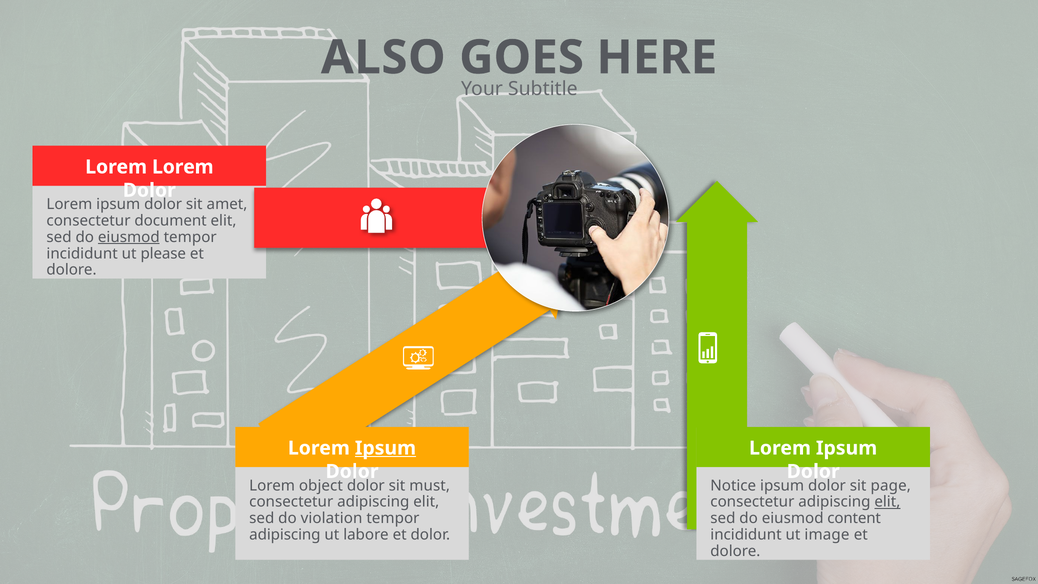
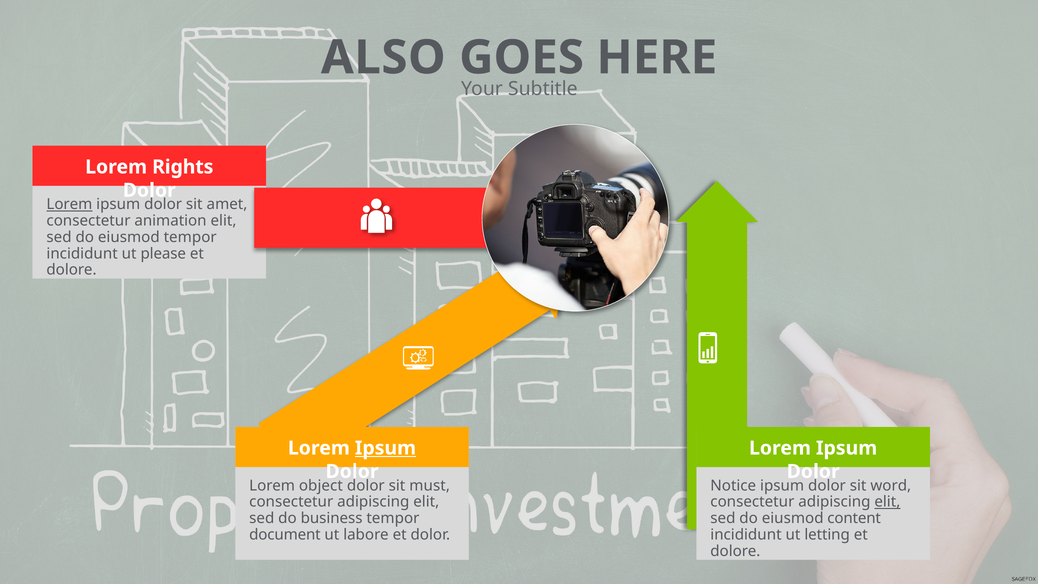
Lorem Lorem: Lorem -> Rights (183, 167)
Lorem underline: none -> present (69, 204)
document: document -> animation (171, 221)
eiusmod underline: present -> none (129, 237)
page: page -> word (891, 485)
violation: violation -> business (332, 518)
adipiscing: adipiscing -> document (285, 535)
image: image -> letting (827, 535)
